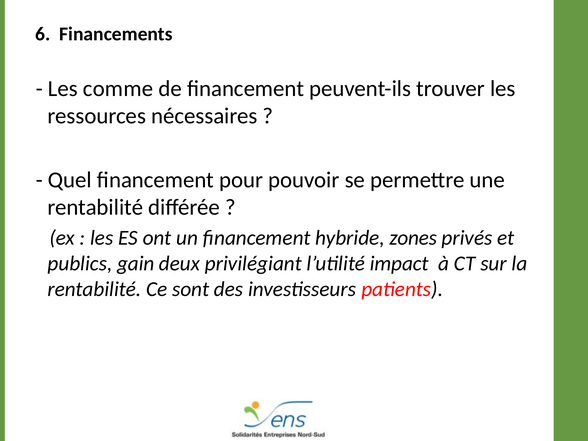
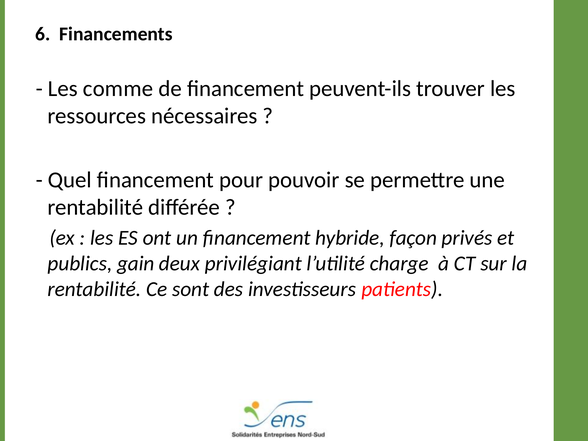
zones: zones -> façon (413, 238)
impact: impact -> charge (399, 264)
